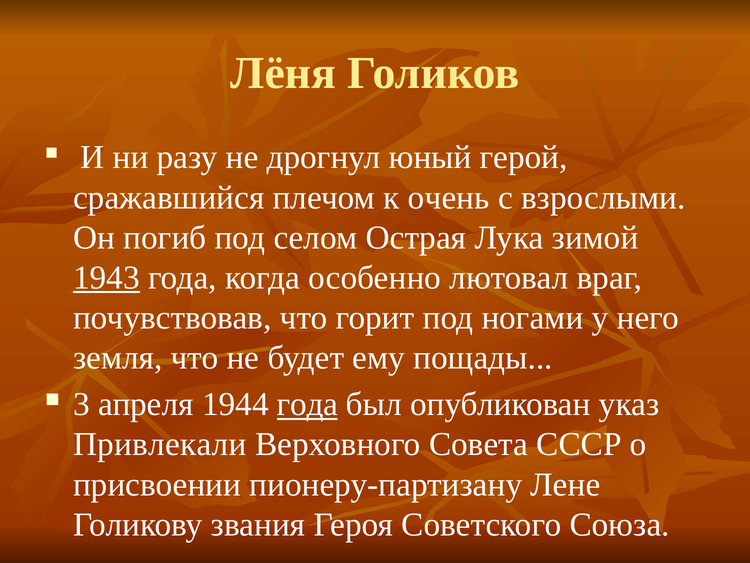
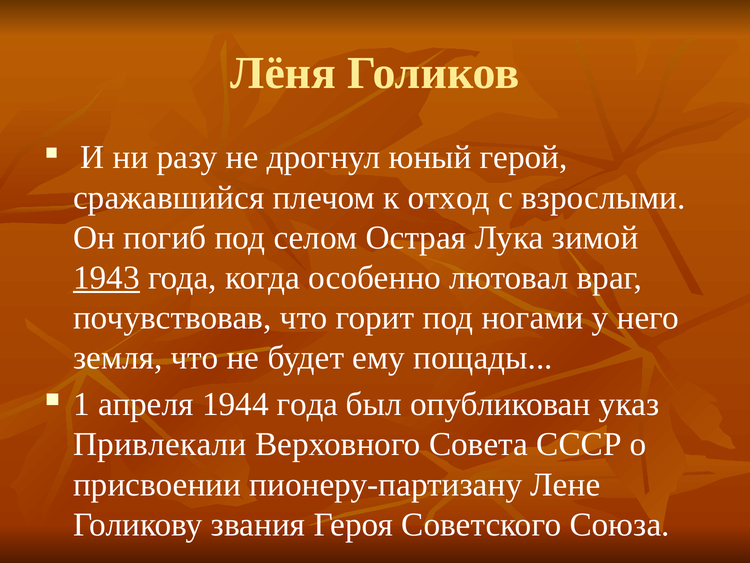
очень: очень -> отход (449, 197)
3: 3 -> 1 (81, 404)
года underline: present -> none (307, 404)
